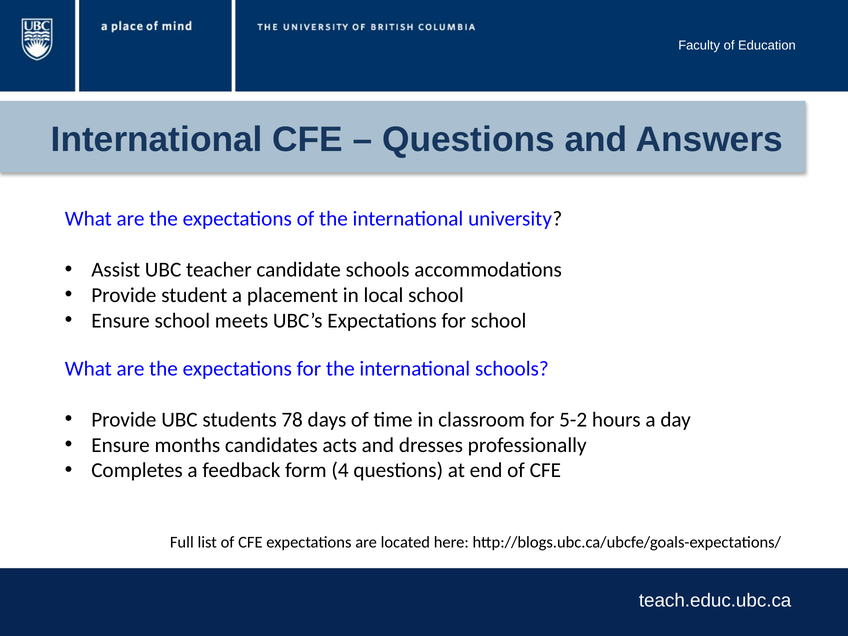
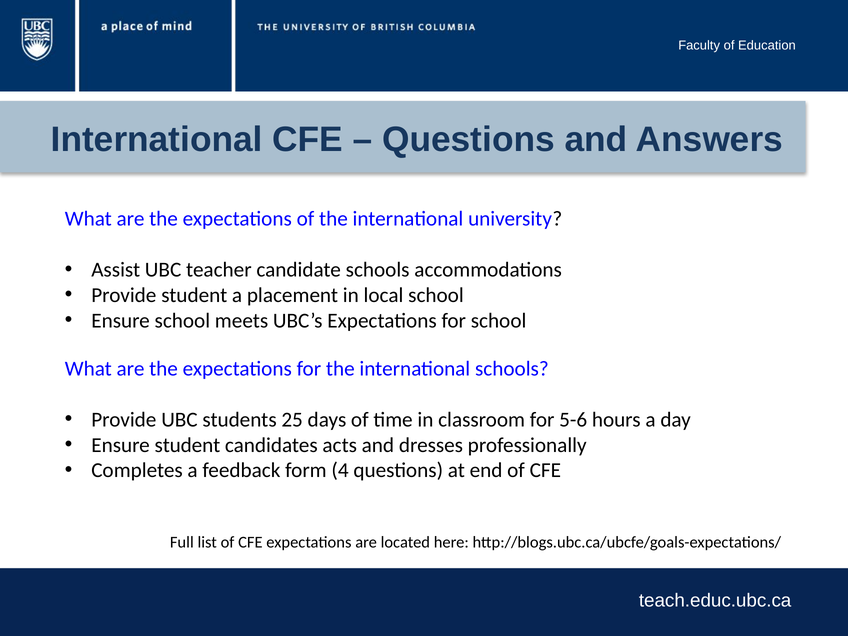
78: 78 -> 25 (292, 420)
5-2: 5-2 -> 5-6 (573, 420)
Ensure months: months -> student (187, 445)
